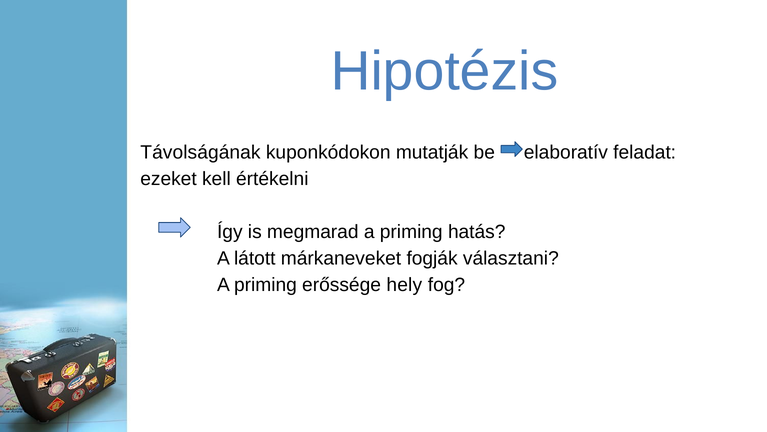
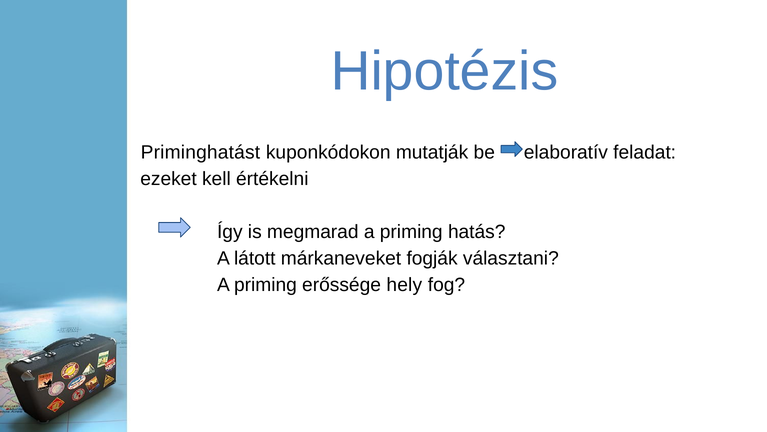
Távolságának: Távolságának -> Priminghatást (200, 152)
